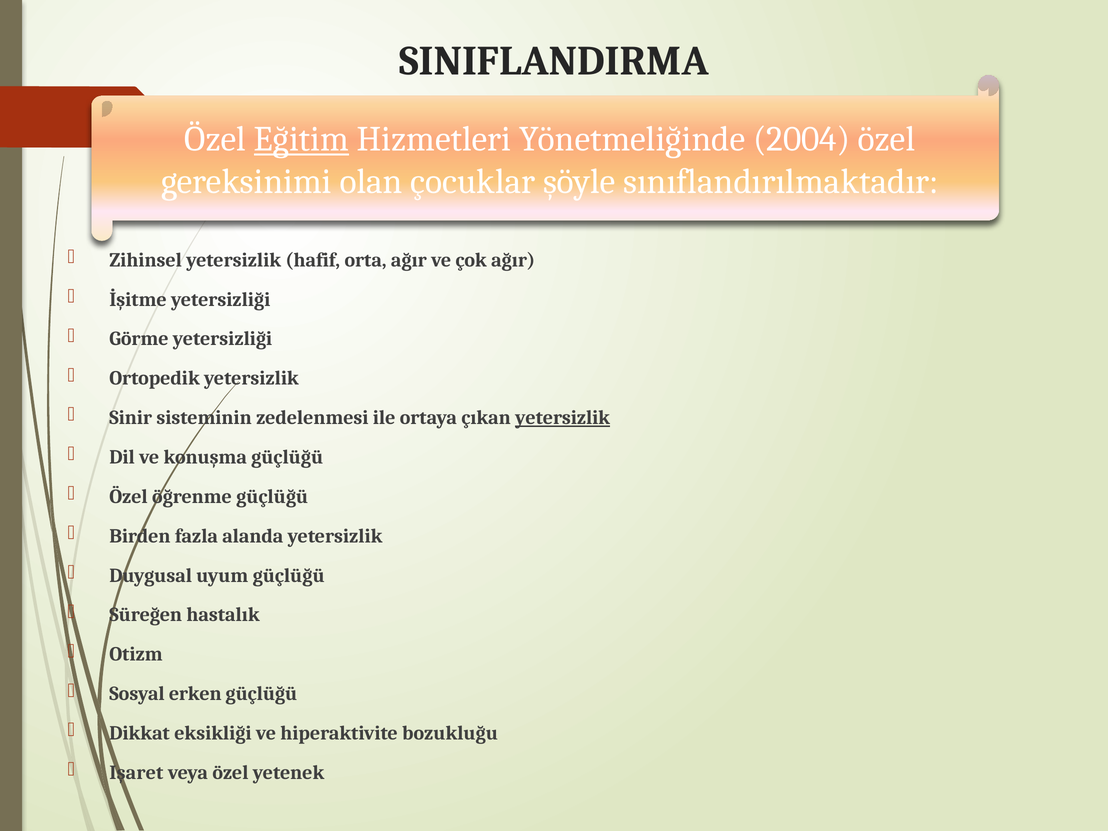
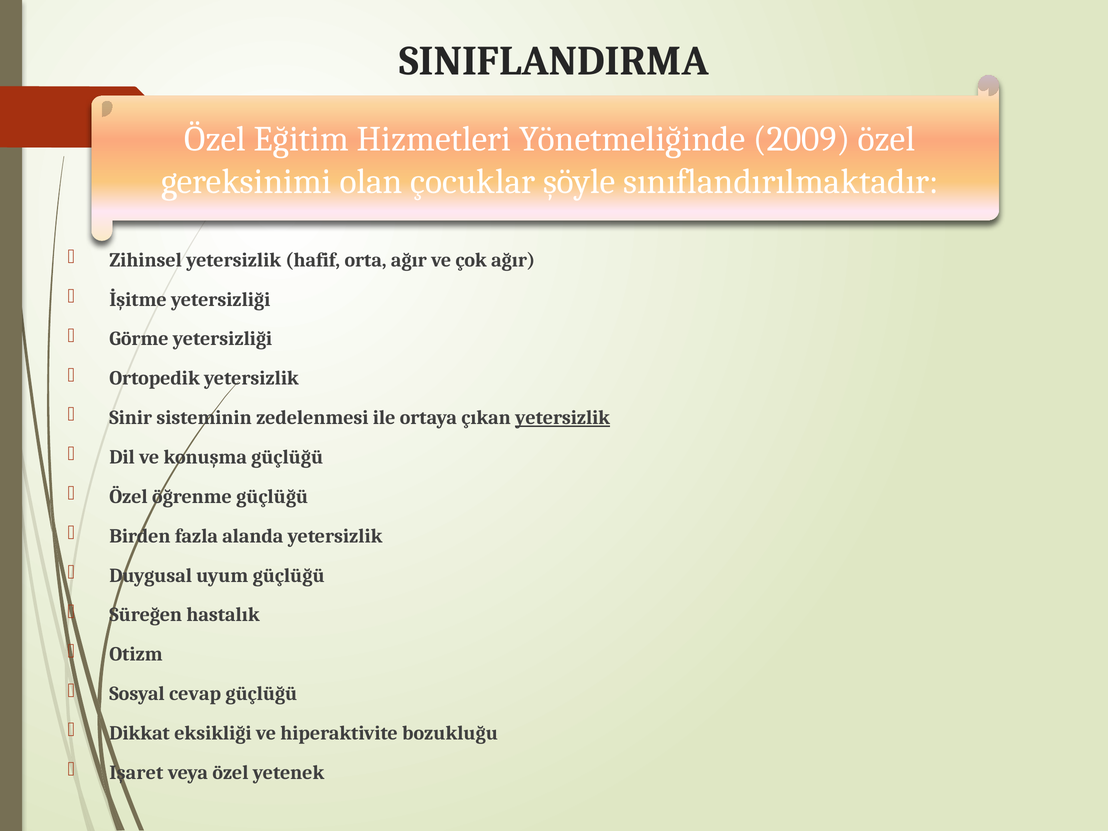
Eğitim underline: present -> none (301, 139)
2004: 2004 -> 2009 (802, 139)
erken: erken -> cevap (195, 694)
